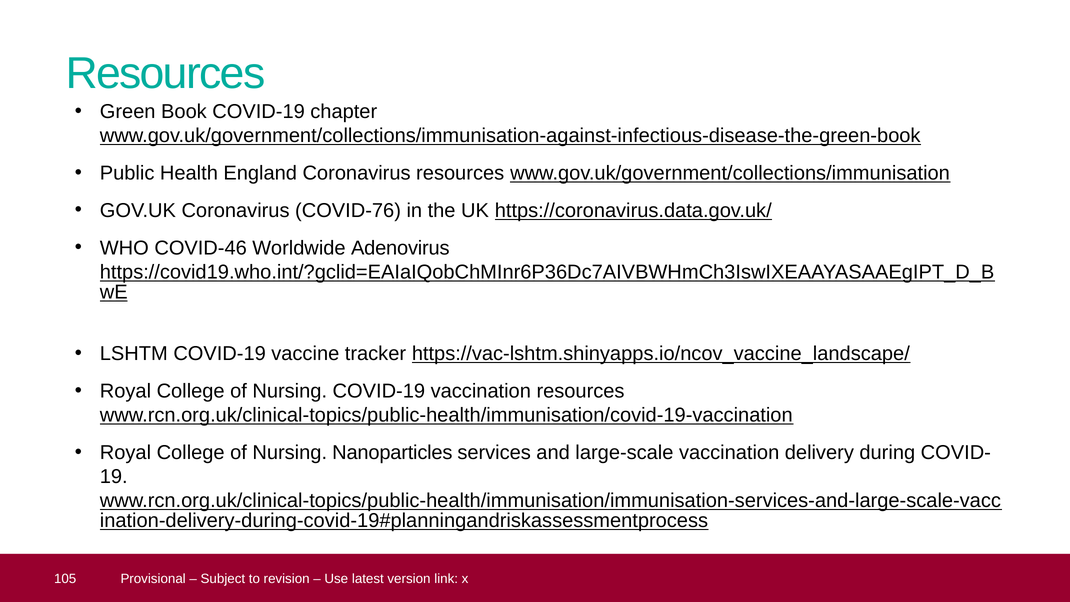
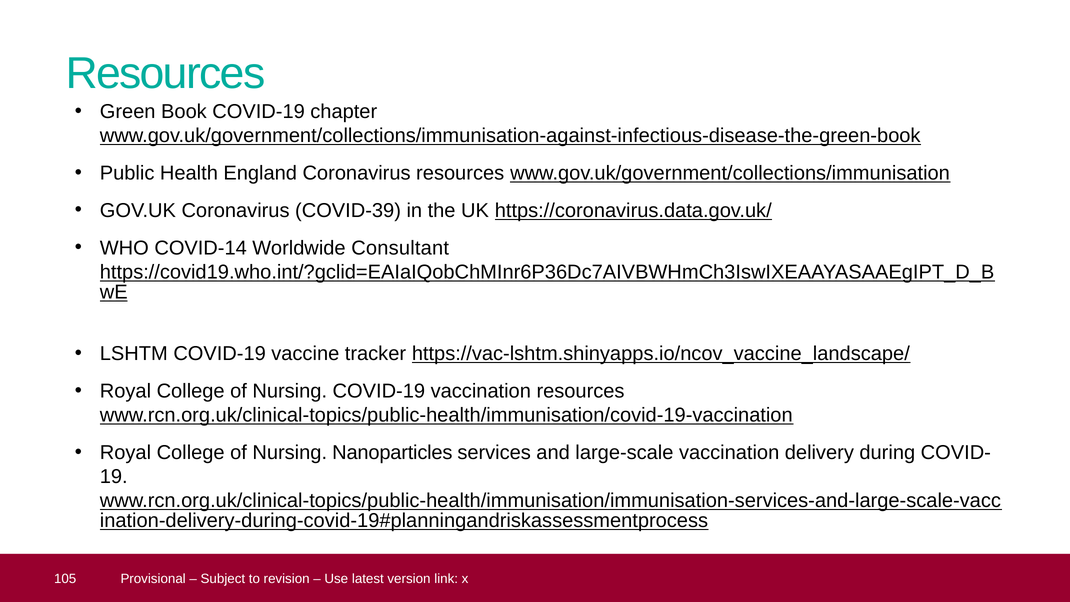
COVID-76: COVID-76 -> COVID-39 (348, 210)
COVID-46: COVID-46 -> COVID-14 (201, 248)
Adenovirus: Adenovirus -> Consultant (400, 248)
